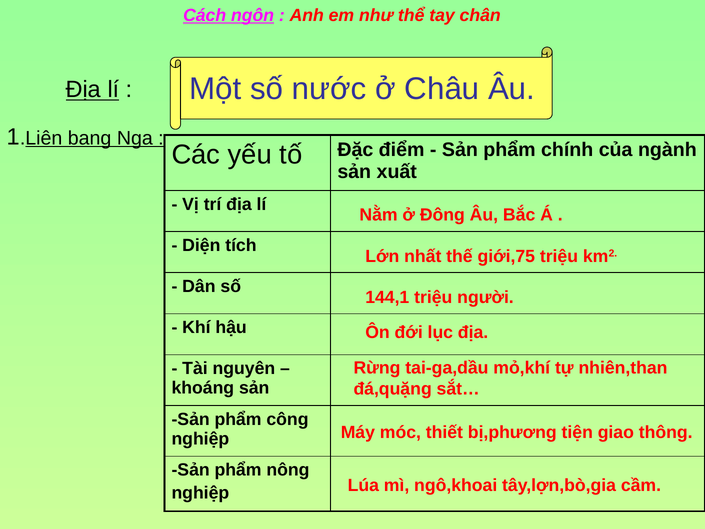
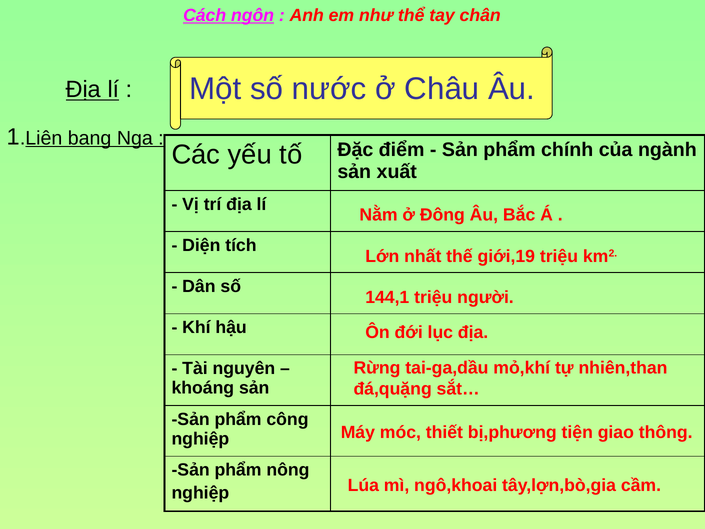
giới,75: giới,75 -> giới,19 (506, 256)
